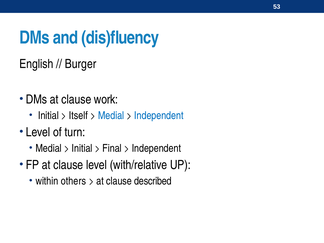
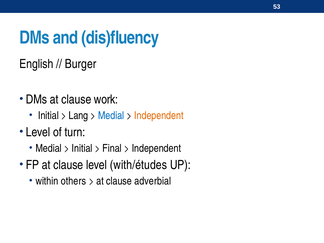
Itself: Itself -> Lang (78, 115)
Independent colour: blue -> orange (159, 115)
with/relative: with/relative -> with/études (138, 165)
described: described -> adverbial (153, 181)
